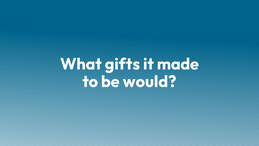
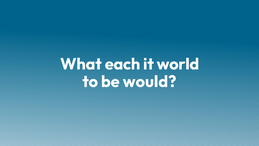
gifts: gifts -> each (123, 64)
made: made -> world (178, 64)
